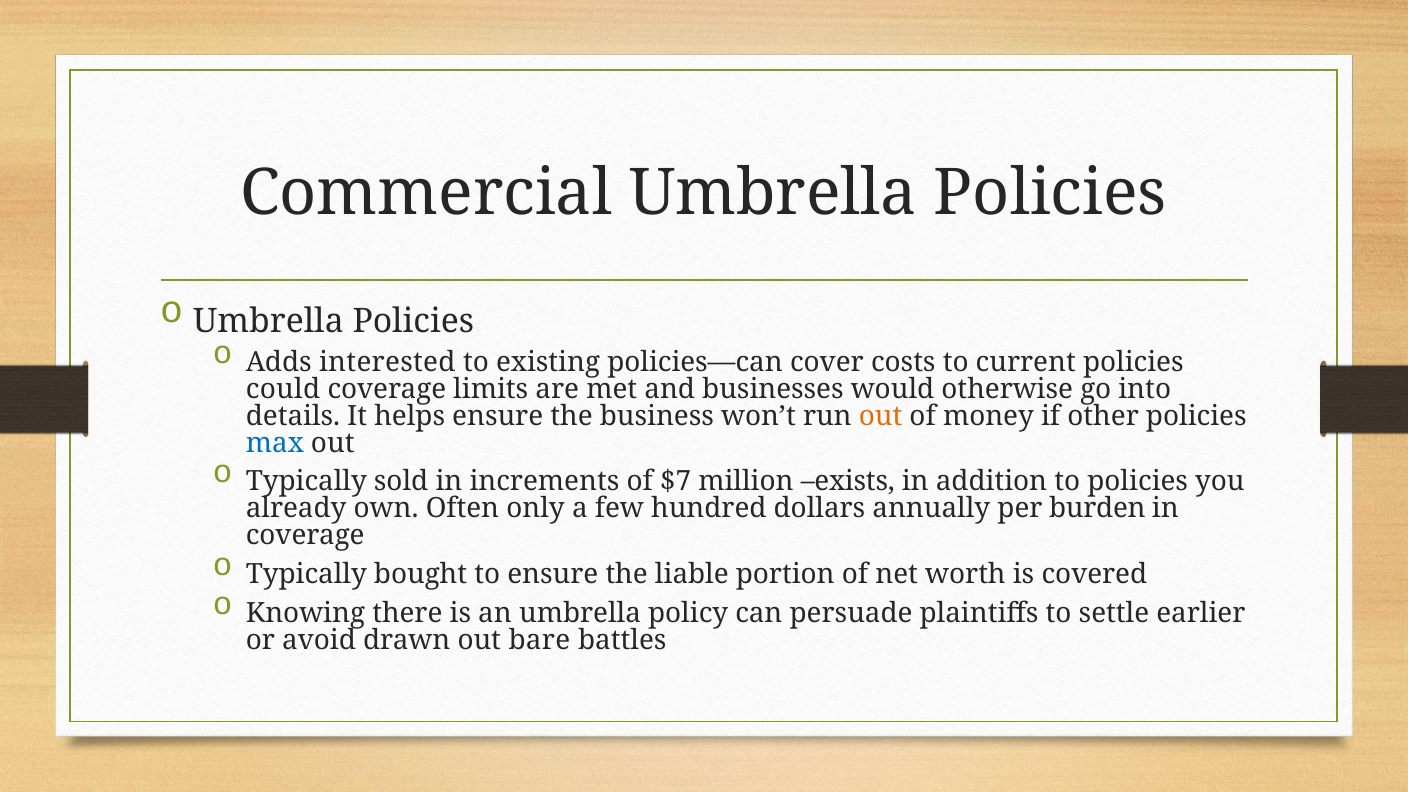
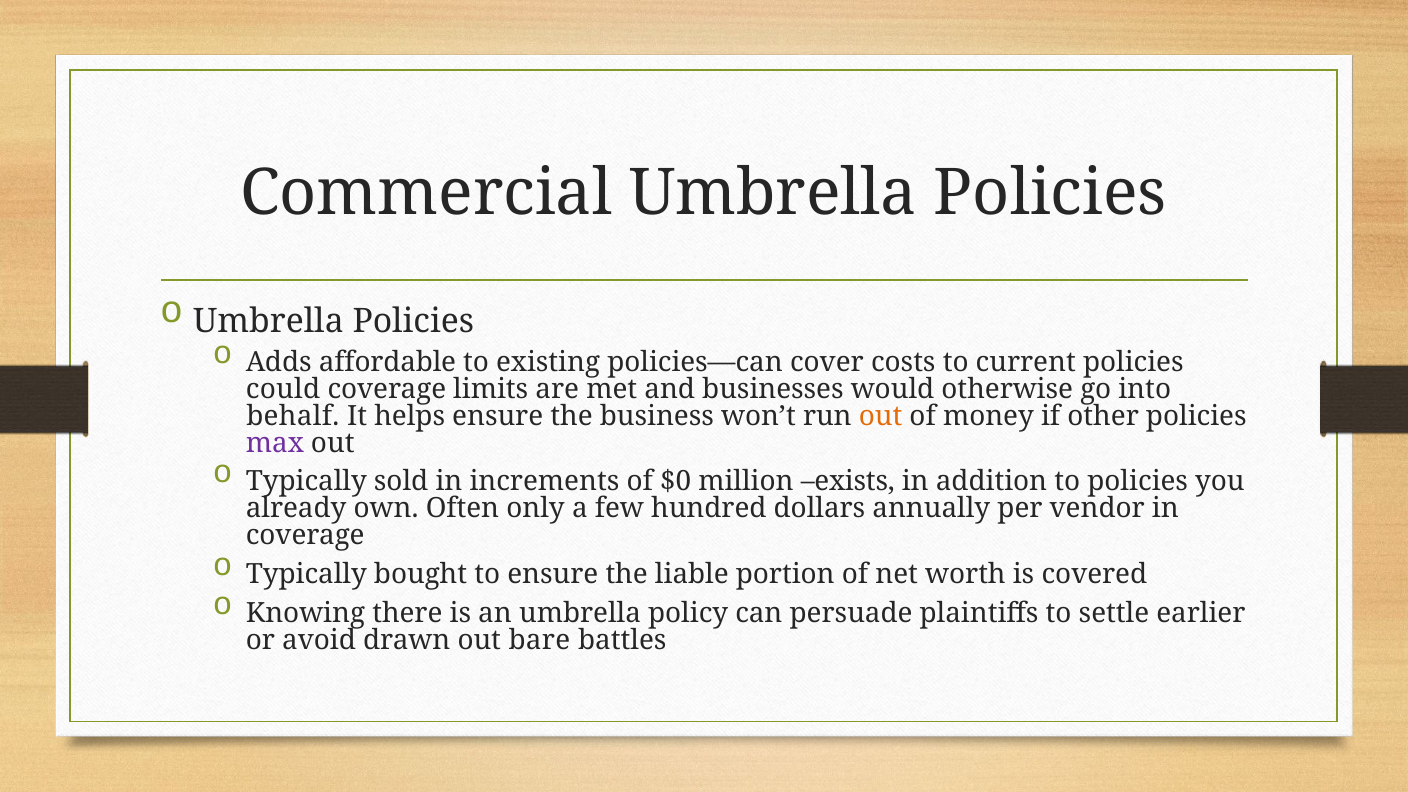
interested: interested -> affordable (387, 363)
details: details -> behalf (293, 416)
max colour: blue -> purple (275, 443)
$7: $7 -> $0 (676, 482)
burden: burden -> vendor (1097, 509)
